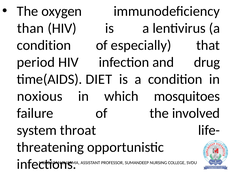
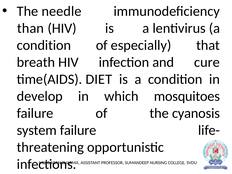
oxygen: oxygen -> needle (62, 11)
period: period -> breath (36, 62)
drug: drug -> cure (207, 62)
noxious: noxious -> develop (40, 96)
involved: involved -> cyanosis (196, 113)
system throat: throat -> failure (78, 130)
